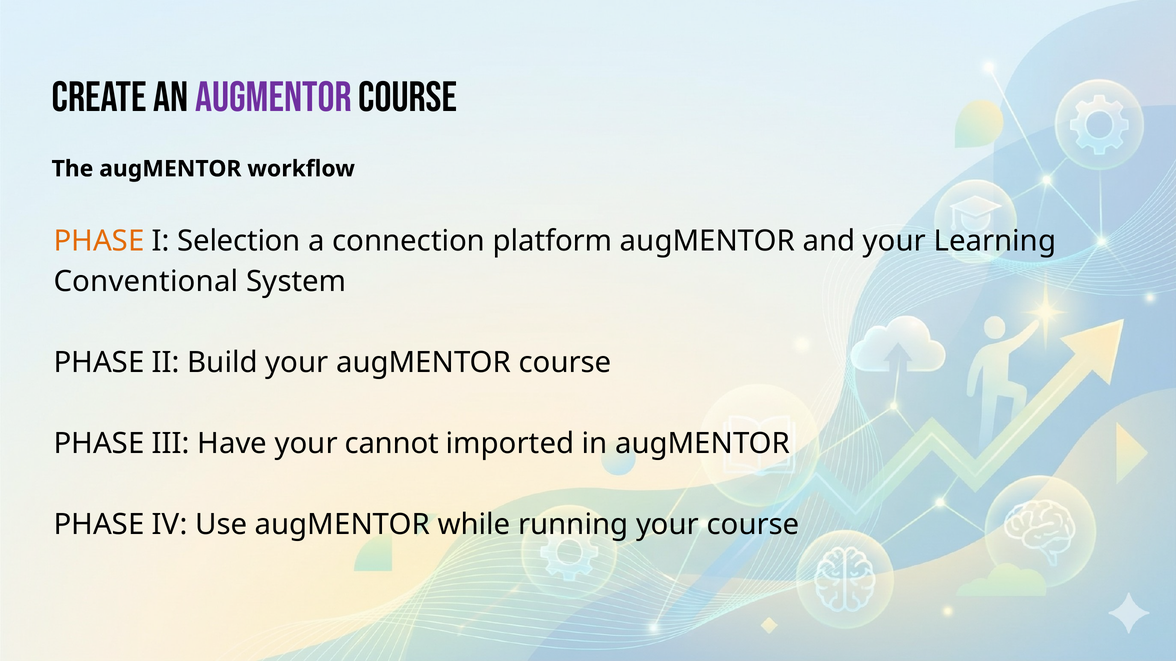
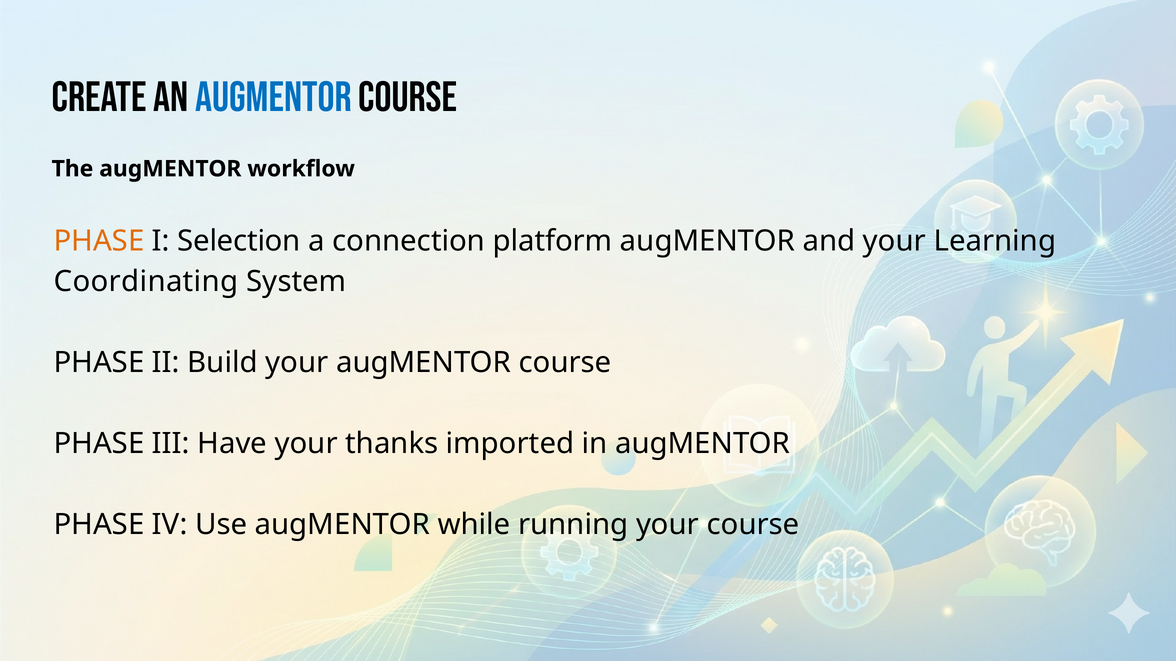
AUGMENTOR colour: purple -> blue (273, 97)
Conventional: Conventional -> Coordinating (146, 282)
cannot: cannot -> thanks (392, 444)
